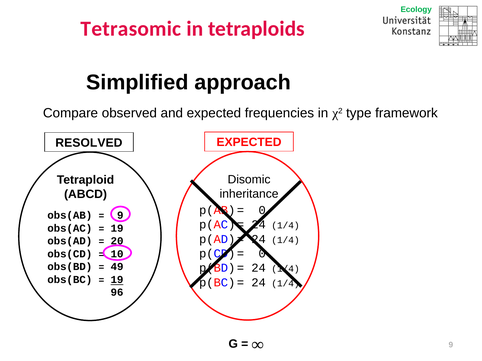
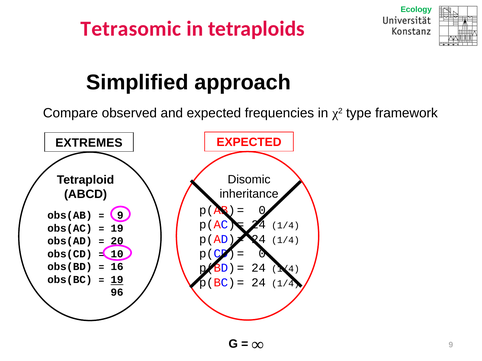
RESOLVED: RESOLVED -> EXTREMES (89, 143)
49: 49 -> 16 (117, 267)
